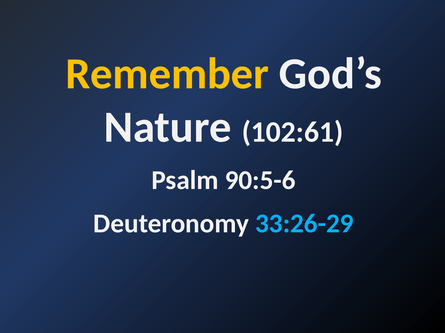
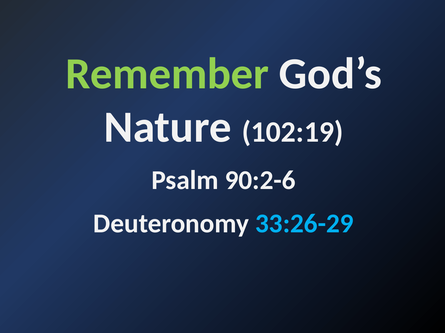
Remember colour: yellow -> light green (167, 74)
102:61: 102:61 -> 102:19 (293, 132)
90:5-6: 90:5-6 -> 90:2-6 (260, 180)
